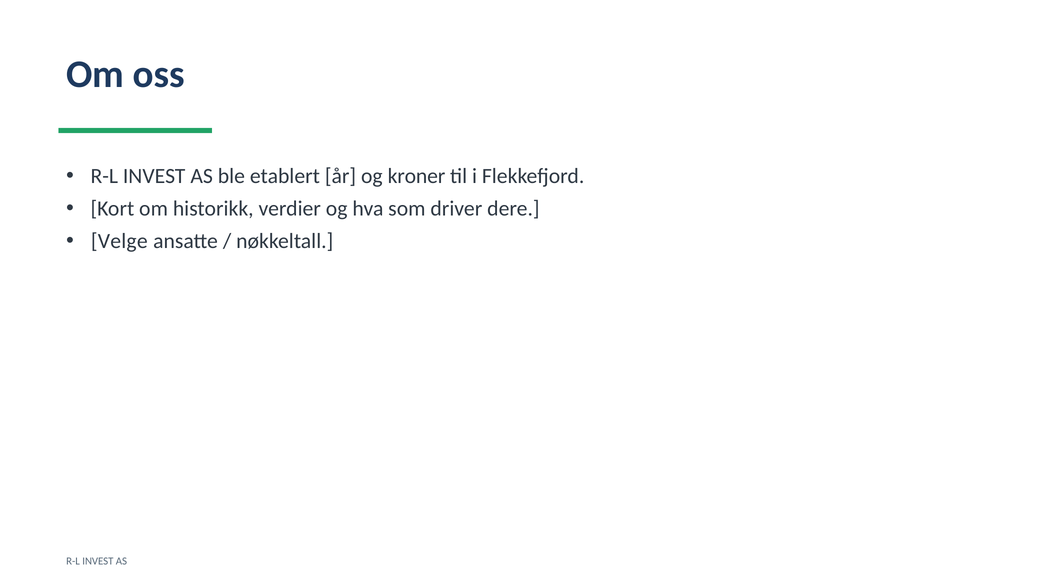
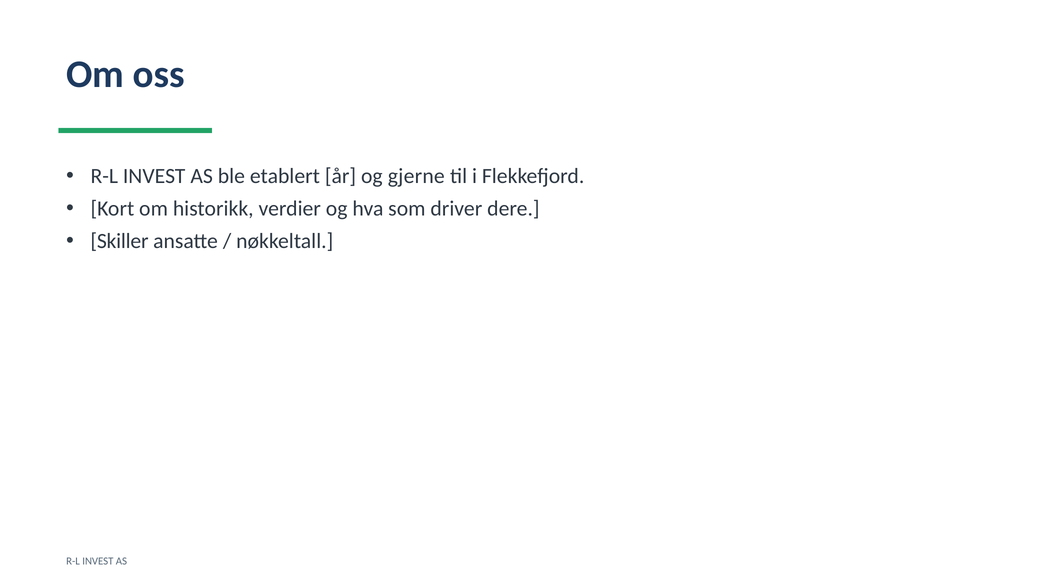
kroner: kroner -> gjerne (416, 176)
Velge: Velge -> Skiller (120, 241)
